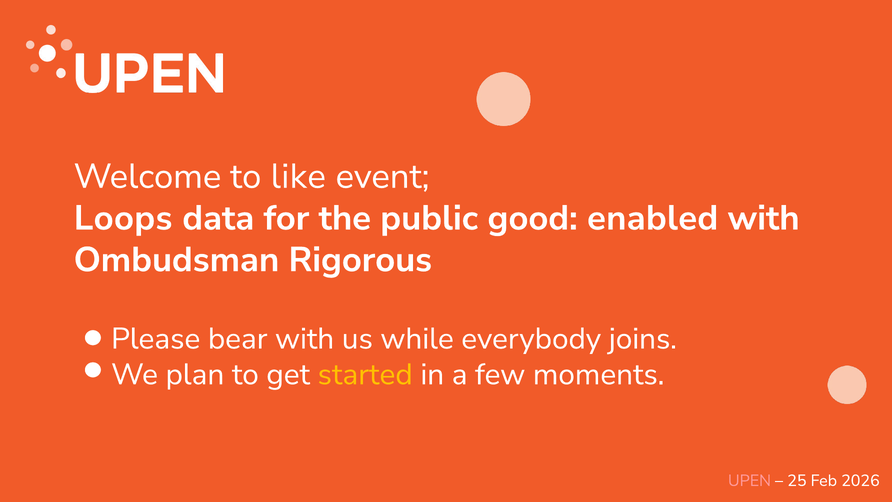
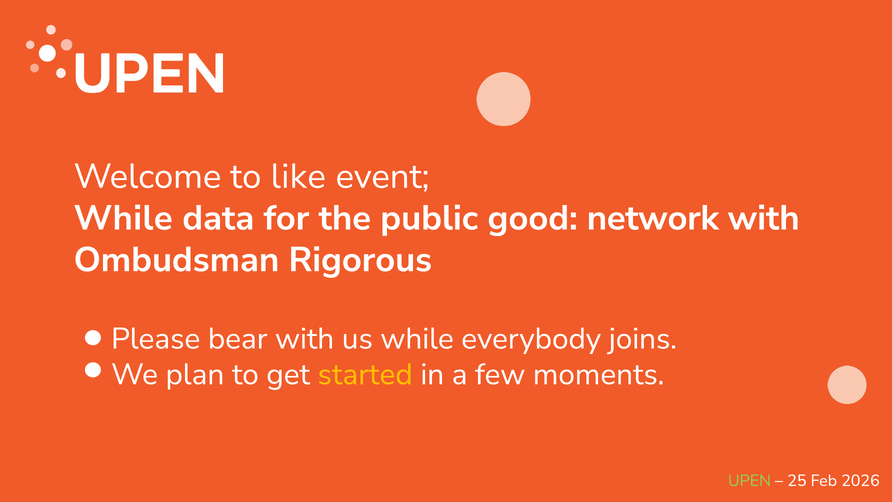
Loops: Loops -> While (123, 218)
enabled: enabled -> network (653, 218)
UPEN colour: pink -> light green (749, 480)
